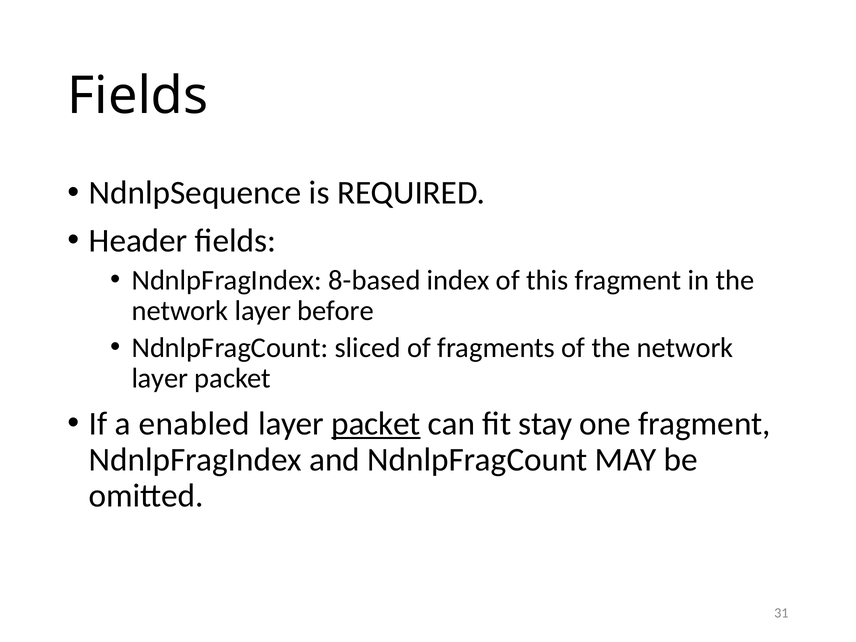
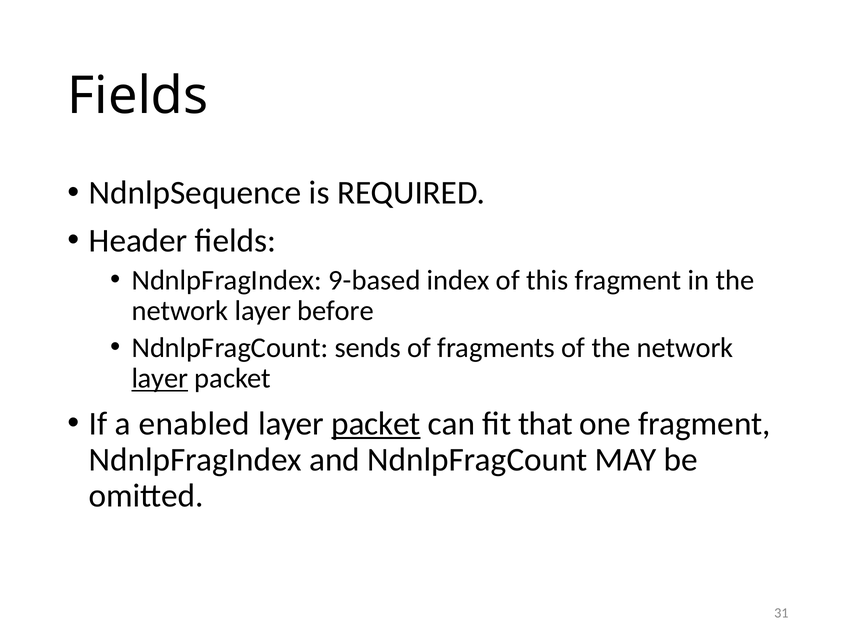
8-based: 8-based -> 9-based (374, 280)
sliced: sliced -> sends (368, 348)
layer underline: none -> present (160, 379)
stay: stay -> that (545, 424)
